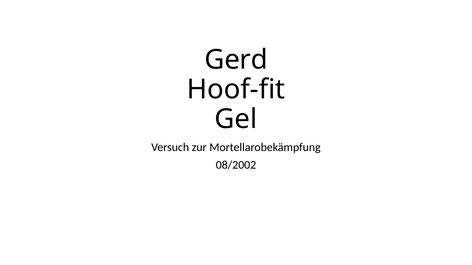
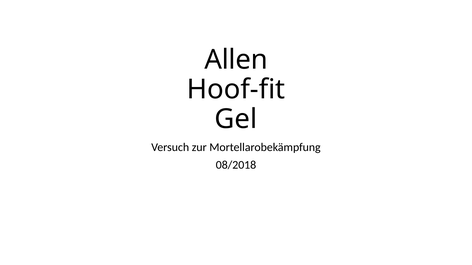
Gerd: Gerd -> Allen (236, 60)
08/2002: 08/2002 -> 08/2018 (236, 165)
